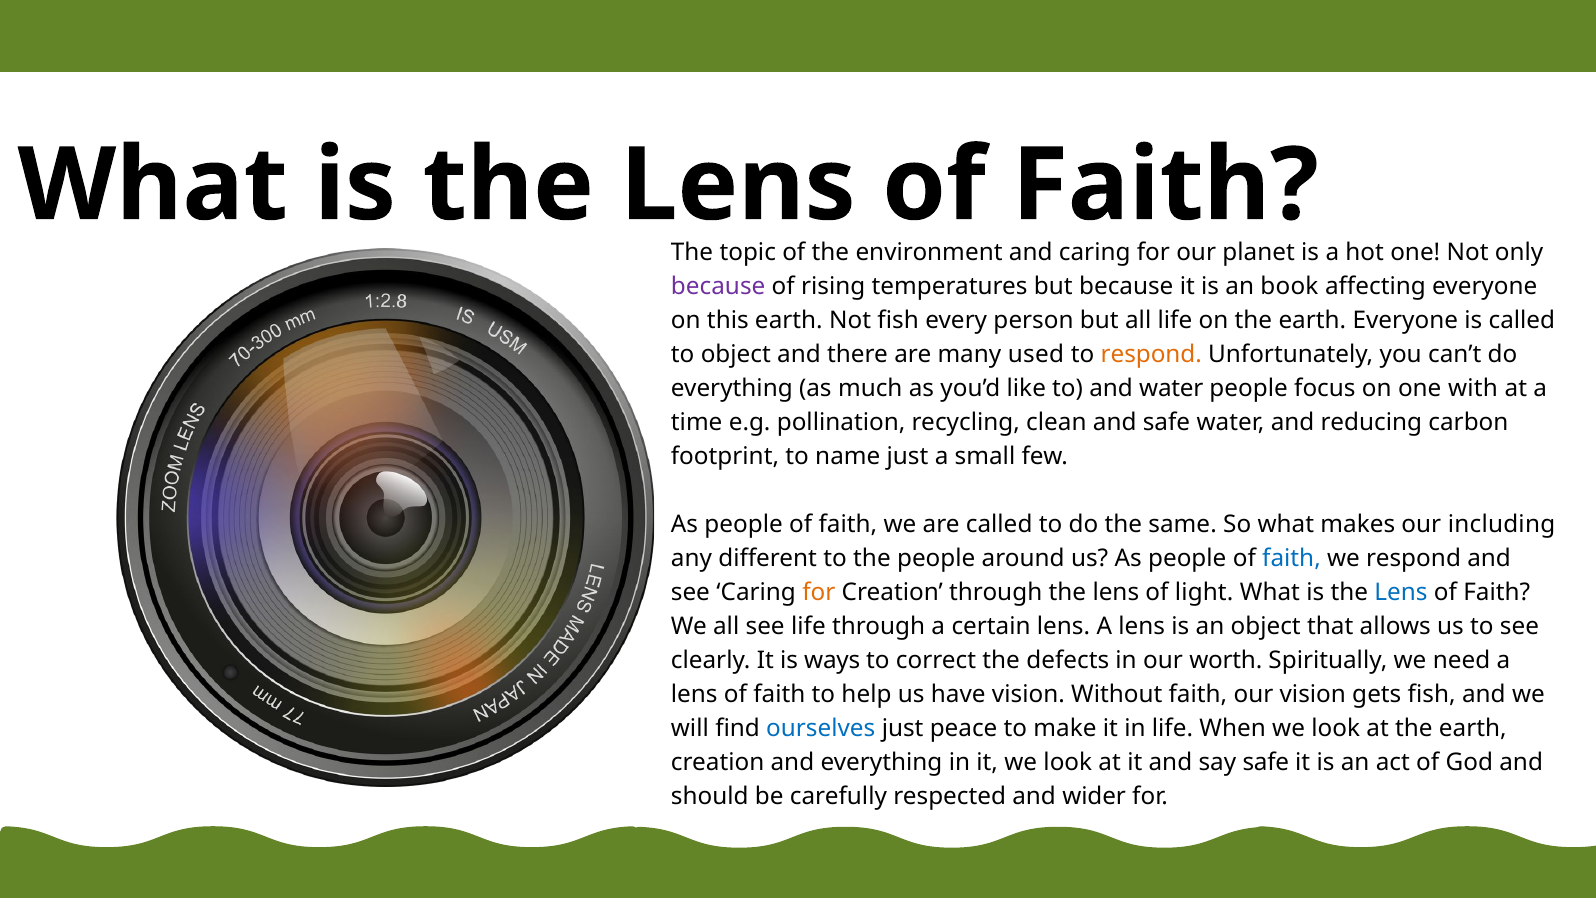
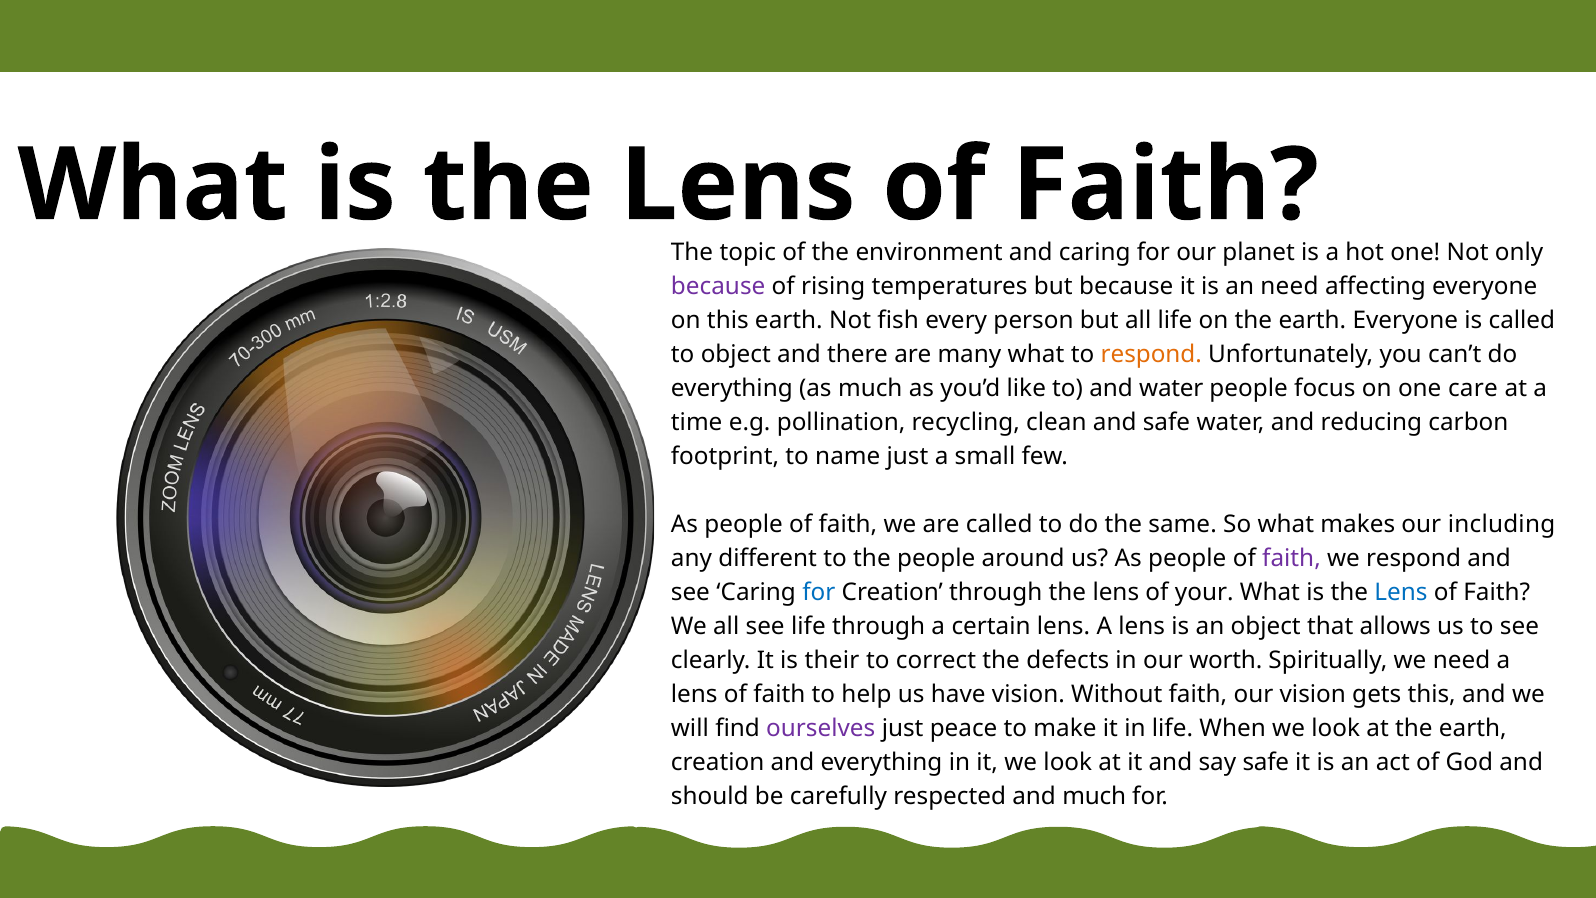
an book: book -> need (1289, 287)
many used: used -> what (1036, 355)
with: with -> care (1473, 389)
faith colour: blue -> purple (1291, 559)
for colour: orange -> blue (819, 593)
light: light -> your (1204, 593)
ways: ways -> their (832, 661)
gets fish: fish -> this (1432, 695)
ourselves colour: blue -> purple (821, 729)
and wider: wider -> much (1094, 797)
